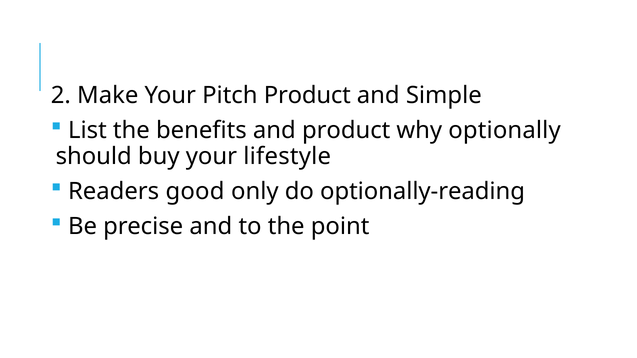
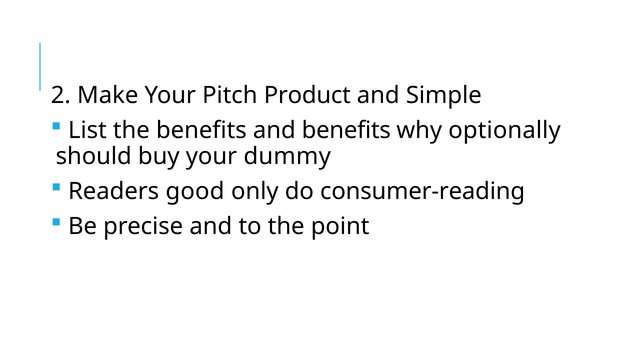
and product: product -> benefits (346, 131)
lifestyle: lifestyle -> dummy (287, 156)
optionally-reading: optionally-reading -> consumer-reading (423, 192)
